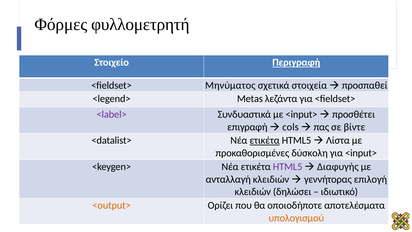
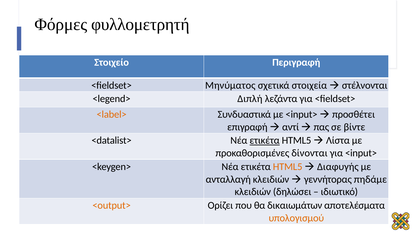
Περιγραφή underline: present -> none (296, 62)
προσπαθεί: προσπαθεί -> στέλνονται (365, 85)
Metas: Metas -> Διπλή (250, 99)
<label> colour: purple -> orange (112, 114)
cols: cols -> αντί (291, 127)
δύσκολη: δύσκολη -> δίνονται (310, 153)
HTML5 colour: purple -> orange (288, 167)
επιλογή: επιλογή -> πηδάμε (370, 179)
οποιοδήποτε: οποιοδήποτε -> δικαιωμάτων (295, 205)
